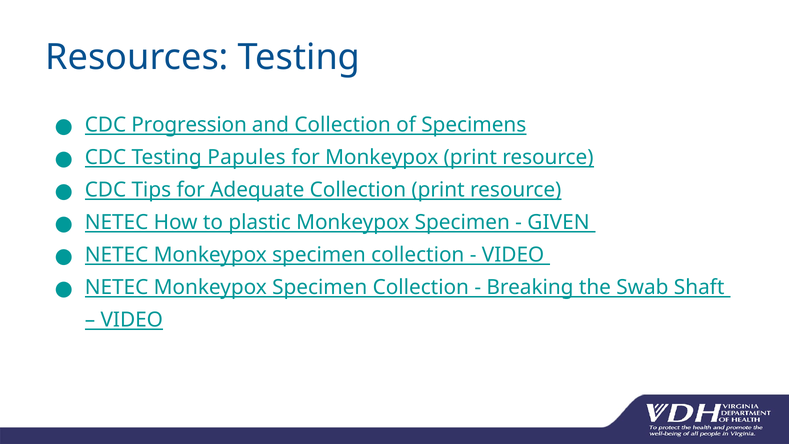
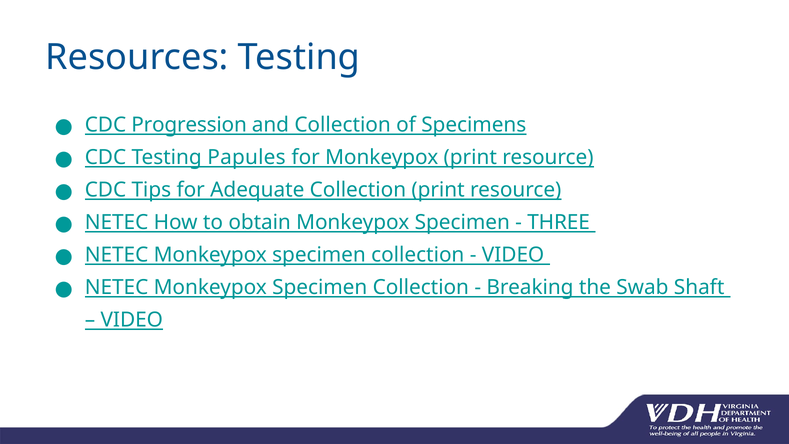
plastic: plastic -> obtain (260, 222)
GIVEN: GIVEN -> THREE (559, 222)
